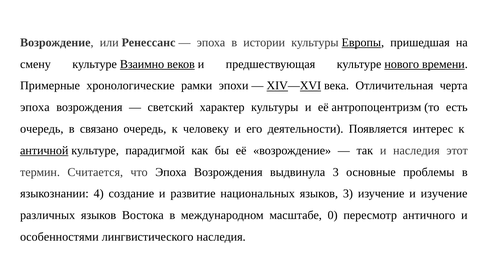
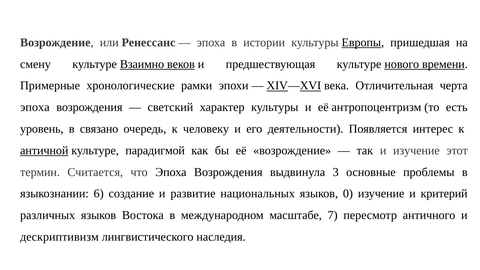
очередь: очередь -> уровень (42, 129)
и наследия: наследия -> изучение (416, 150)
4: 4 -> 6 (99, 194)
языков 3: 3 -> 0 (348, 194)
и изучение: изучение -> критерий (444, 194)
0: 0 -> 7 (333, 215)
особенностями: особенностями -> дескриптивизм (59, 237)
